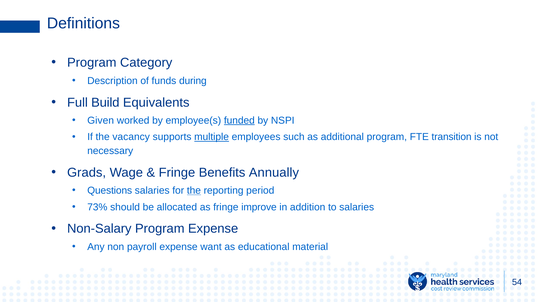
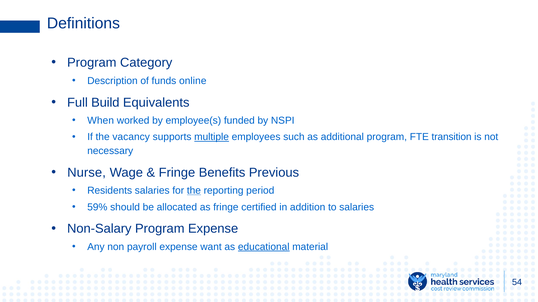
during: during -> online (193, 81)
Given: Given -> When (101, 121)
funded underline: present -> none (239, 121)
Grads: Grads -> Nurse (87, 173)
Annually: Annually -> Previous (274, 173)
Questions: Questions -> Residents (110, 191)
73%: 73% -> 59% (97, 207)
improve: improve -> certified (259, 207)
educational underline: none -> present (264, 247)
